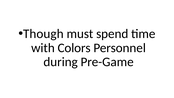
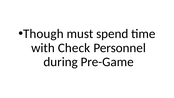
Colors: Colors -> Check (74, 48)
